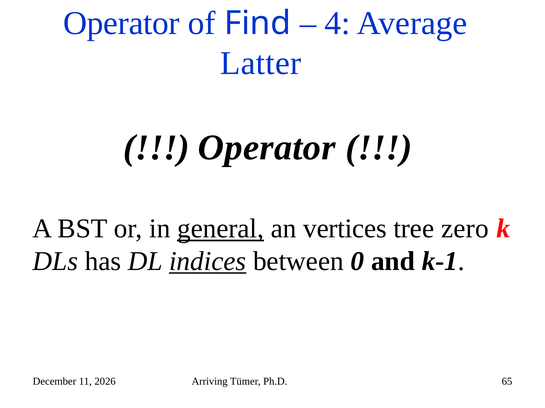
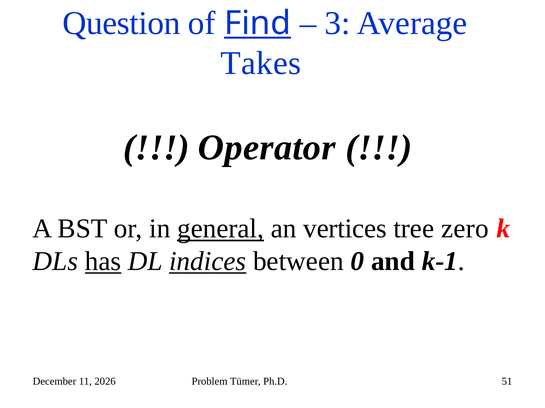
Operator: Operator -> Question (121, 23)
Find underline: none -> present (258, 23)
4: 4 -> 3 (338, 23)
Latter: Latter -> Takes (261, 63)
has underline: none -> present (103, 262)
Arriving: Arriving -> Problem (210, 382)
65: 65 -> 51 (507, 382)
